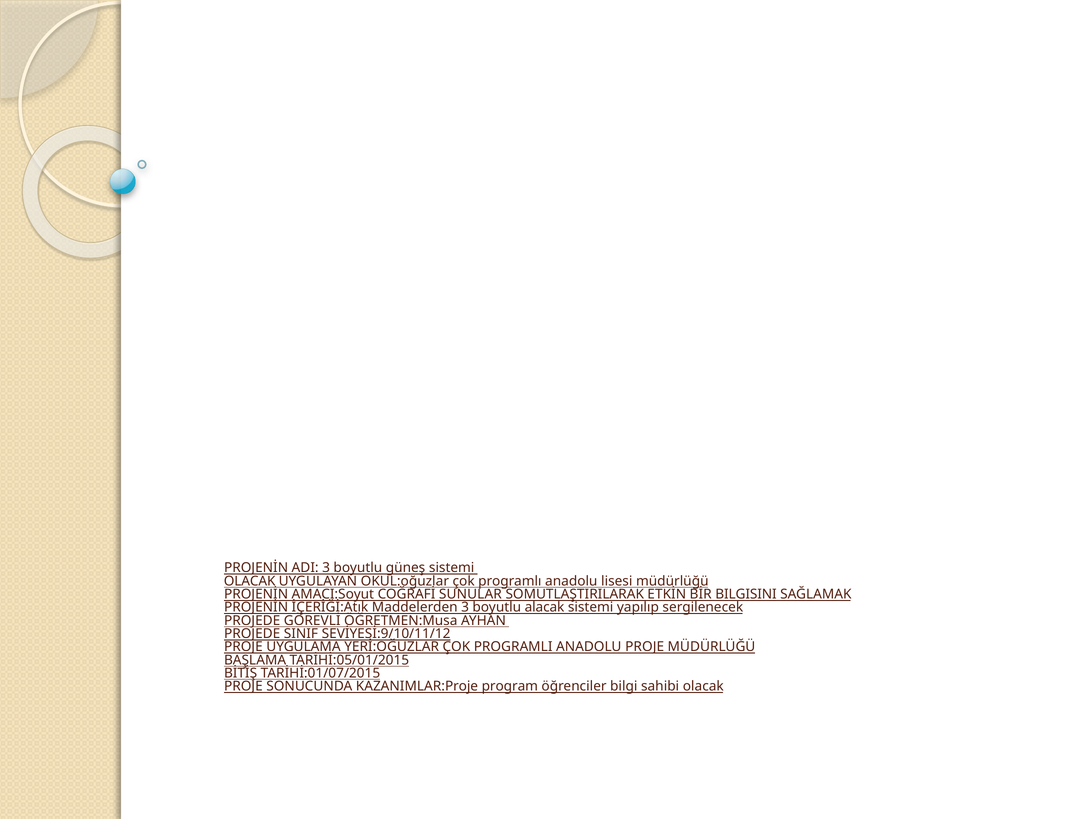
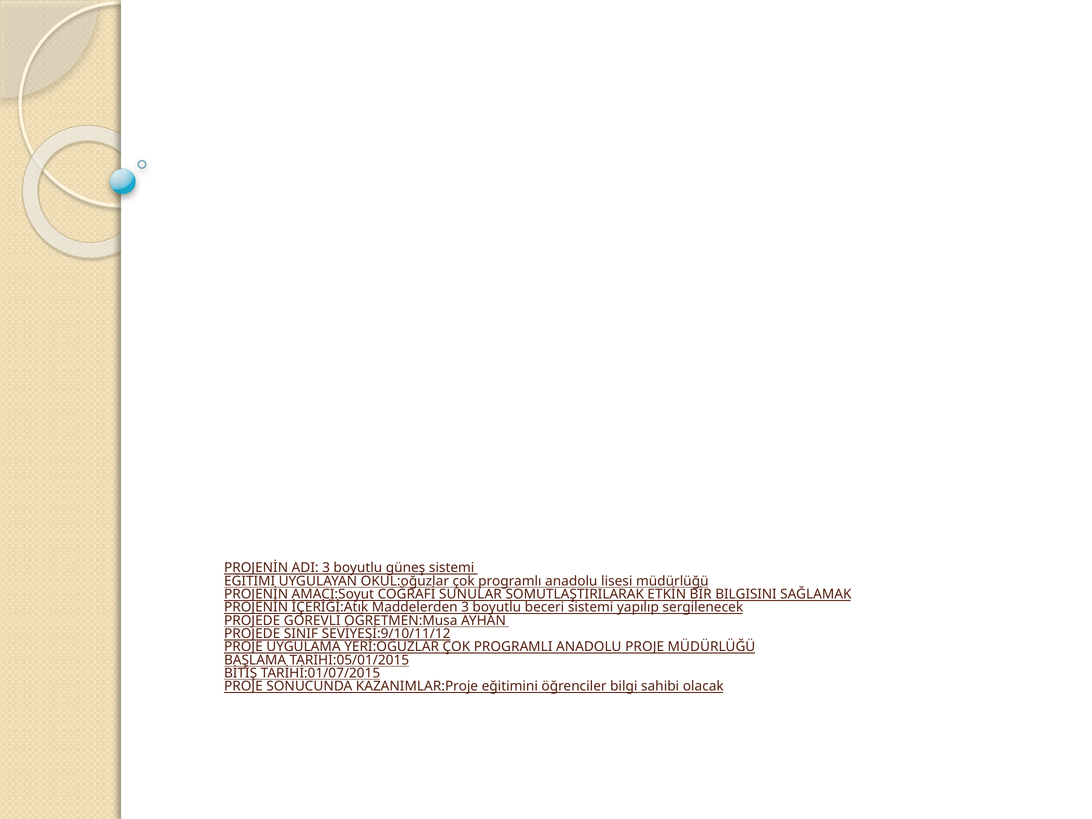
OLACAK: OLACAK -> EĞITIMI (250, 581)
alacak: alacak -> beceri (544, 607)
program: program -> eğitimini (510, 686)
